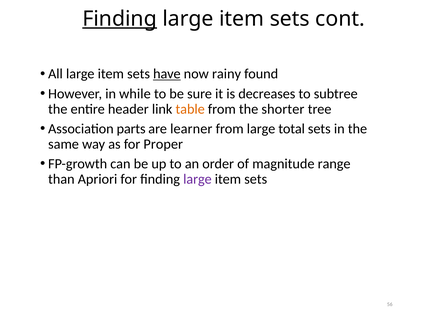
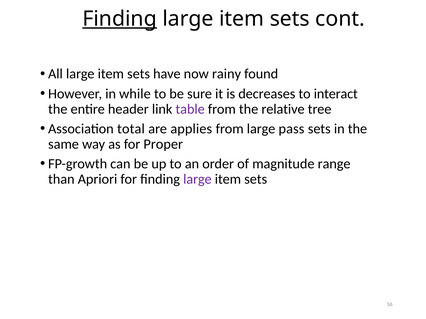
have underline: present -> none (167, 74)
subtree: subtree -> interact (336, 94)
table colour: orange -> purple (190, 109)
shorter: shorter -> relative (283, 109)
parts: parts -> total (131, 129)
learner: learner -> applies (191, 129)
total: total -> pass (291, 129)
